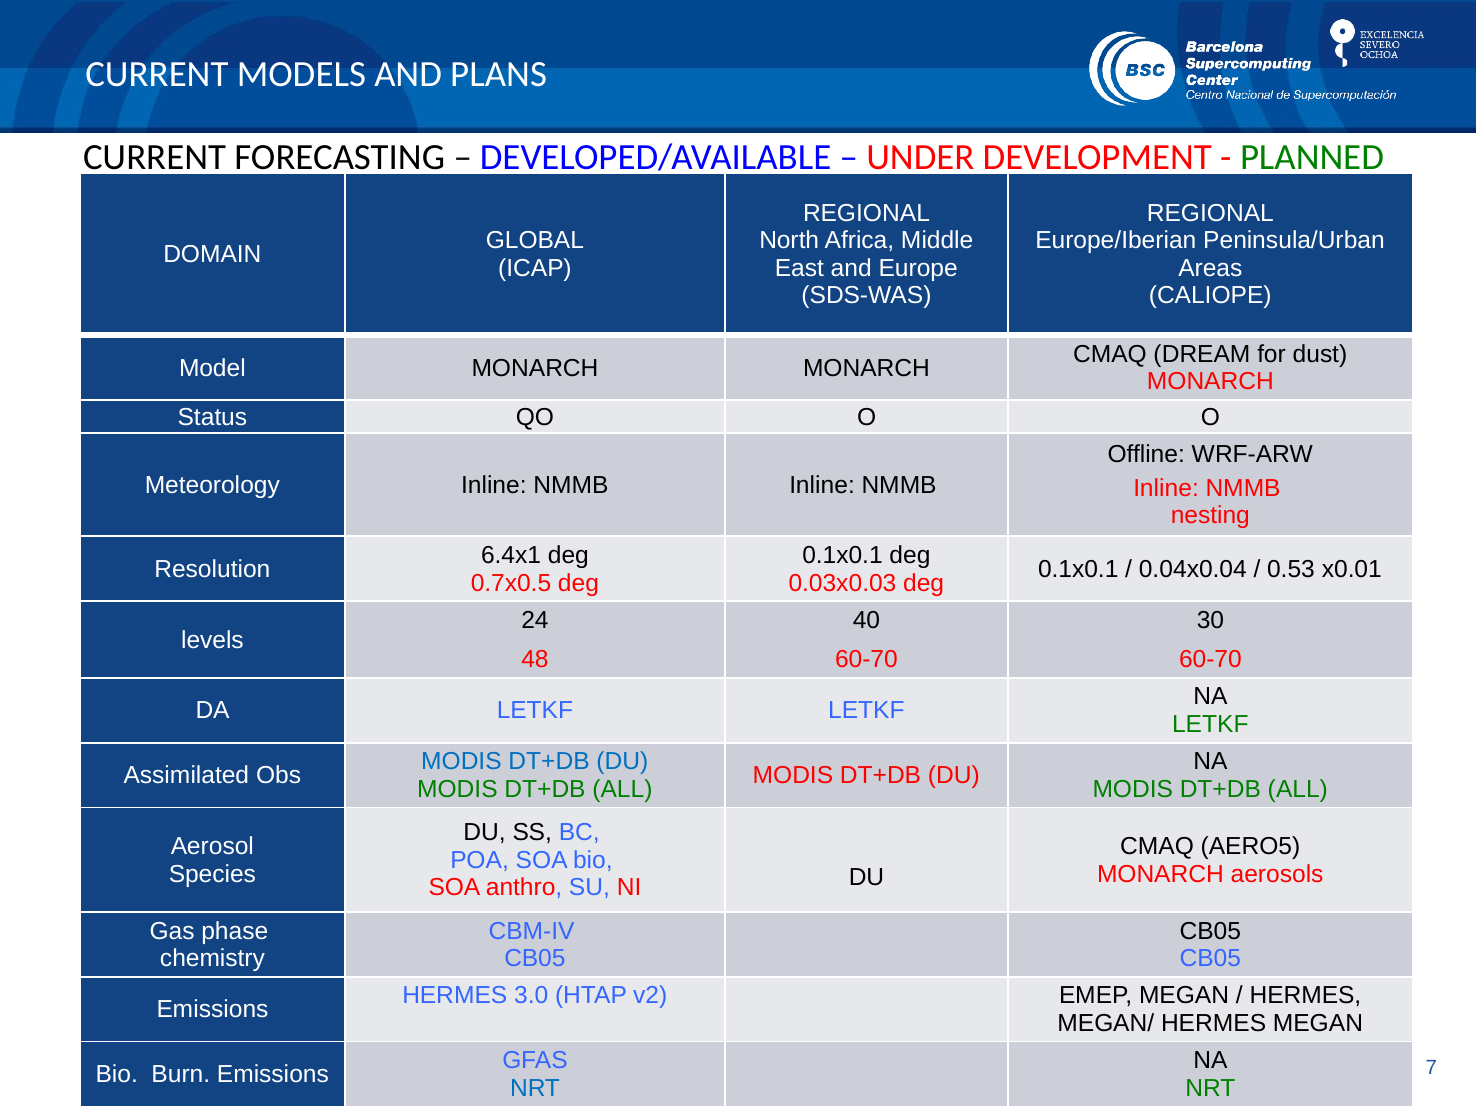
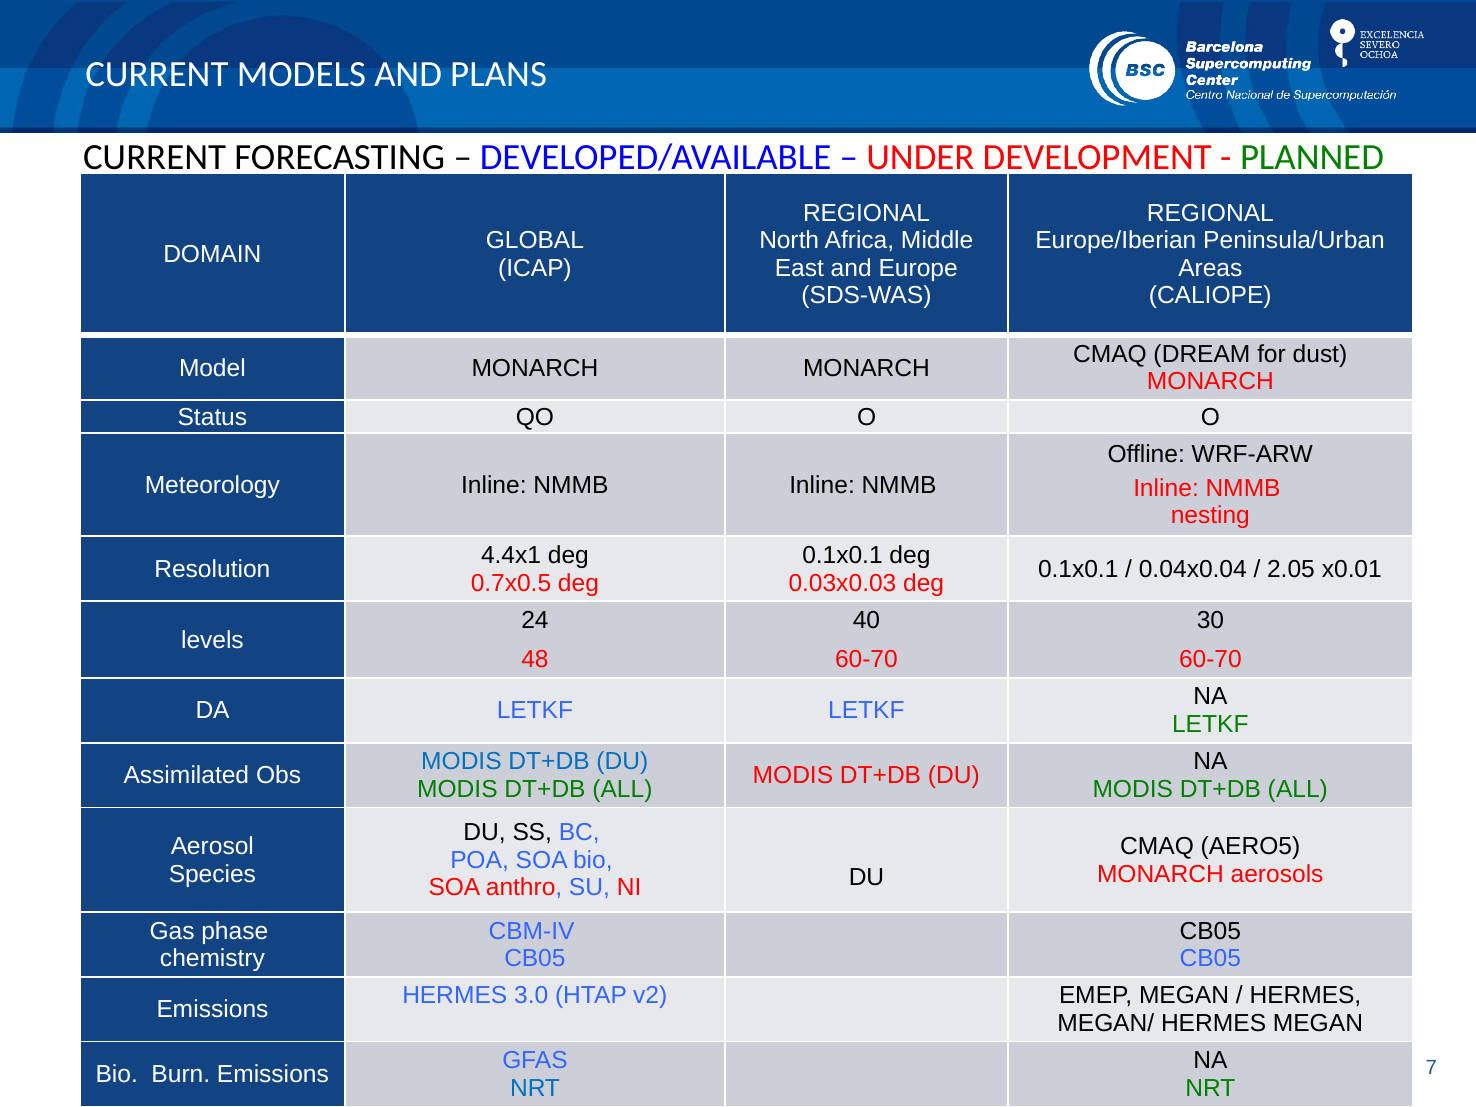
6.4x1: 6.4x1 -> 4.4x1 (511, 555)
0.53: 0.53 -> 2.05 (1291, 569)
